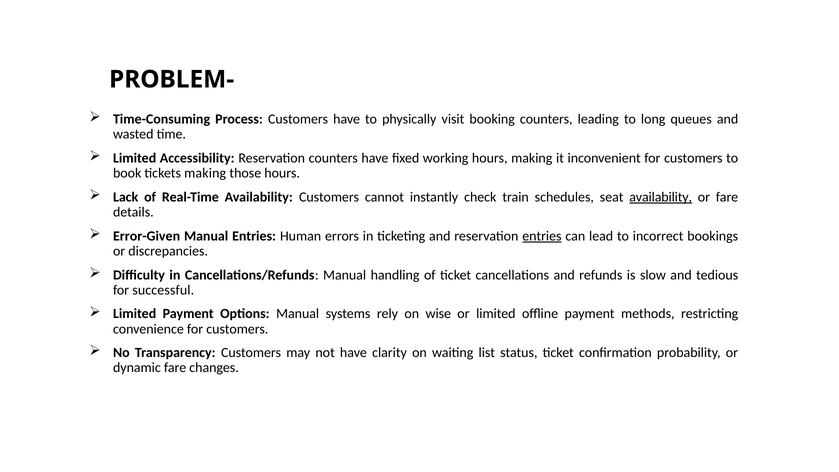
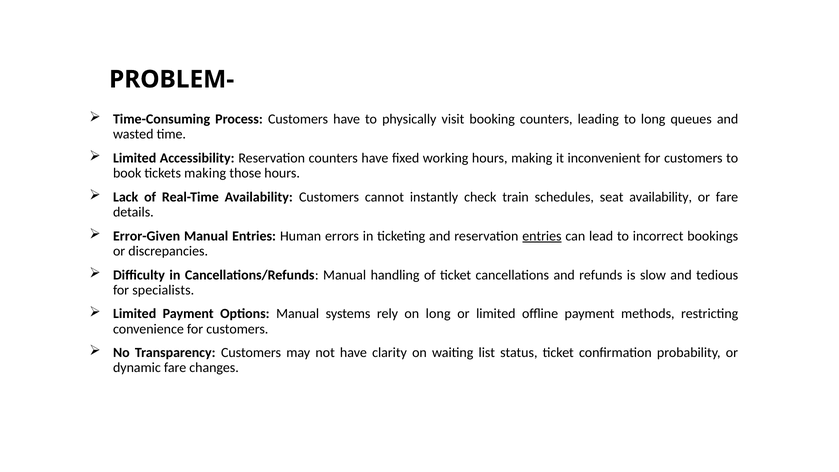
availability underline: present -> none (661, 197)
successful: successful -> specialists (163, 290)
on wise: wise -> long (438, 314)
